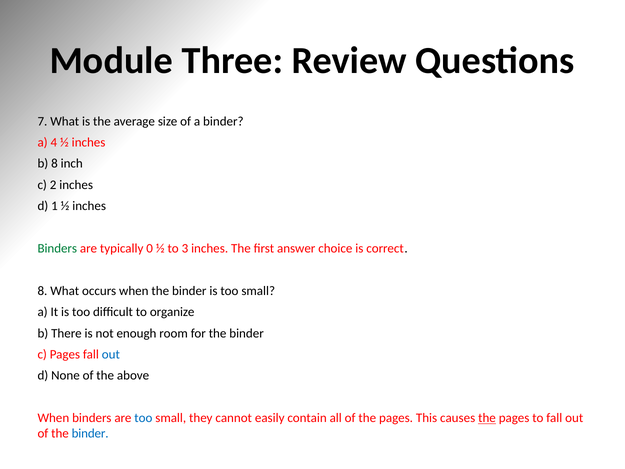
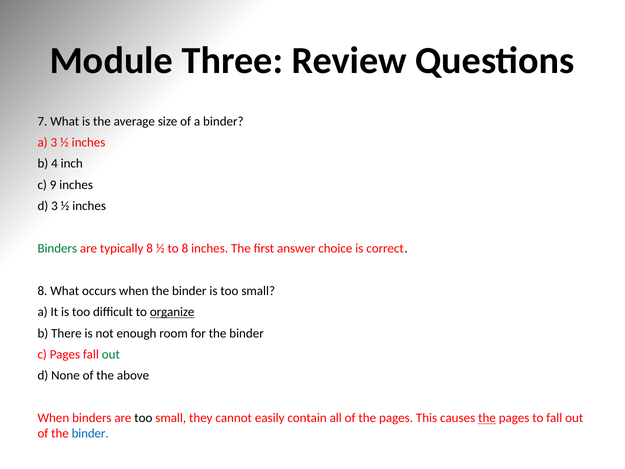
a 4: 4 -> 3 (54, 142)
b 8: 8 -> 4 (54, 164)
2: 2 -> 9 (53, 185)
d 1: 1 -> 3 (54, 206)
typically 0: 0 -> 8 (150, 248)
to 3: 3 -> 8 (185, 248)
organize underline: none -> present (172, 312)
out colour: blue -> green (111, 354)
too colour: blue -> black (143, 418)
